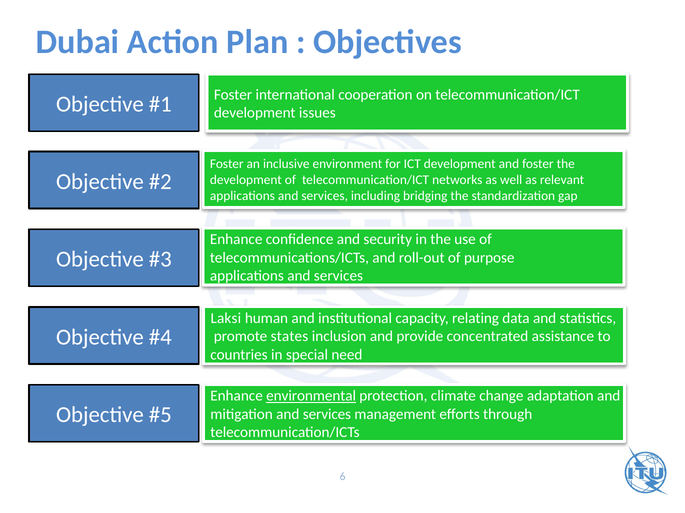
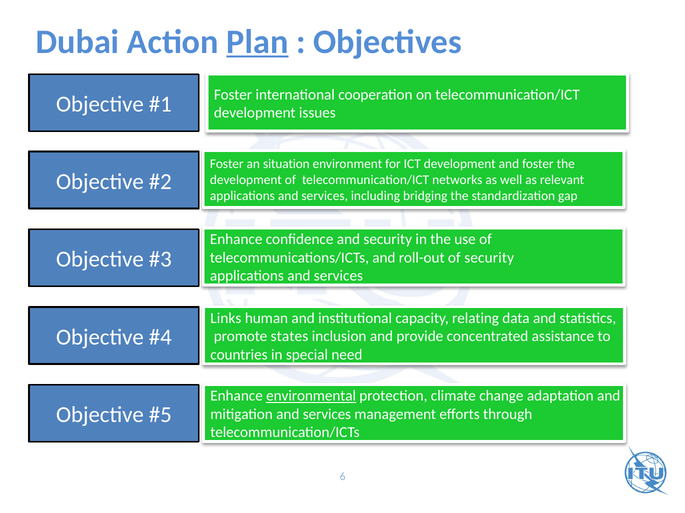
Plan underline: none -> present (257, 42)
inclusive: inclusive -> situation (286, 164)
of purpose: purpose -> security (489, 258)
Laksi: Laksi -> Links (226, 319)
